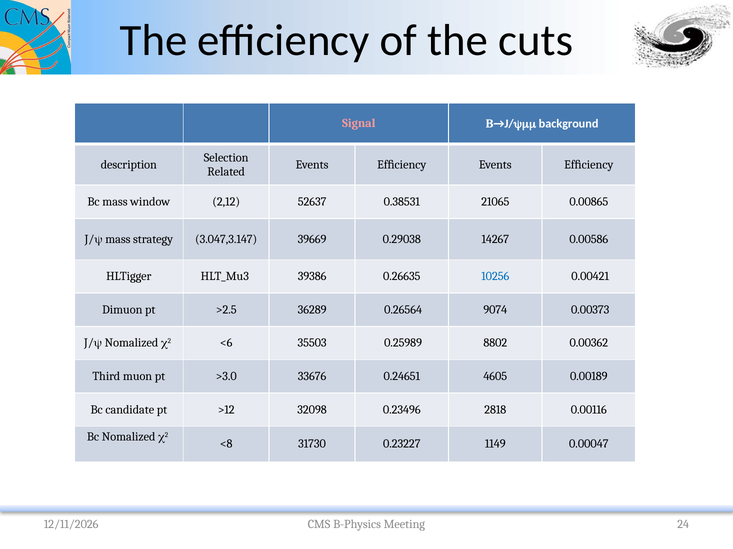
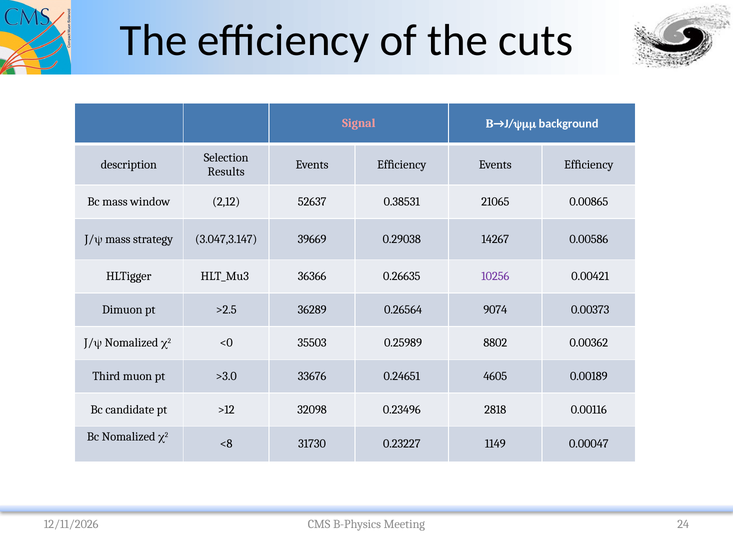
Related: Related -> Results (226, 172)
39386: 39386 -> 36366 (312, 277)
10256 colour: blue -> purple (495, 277)
<6: <6 -> <0 (226, 343)
